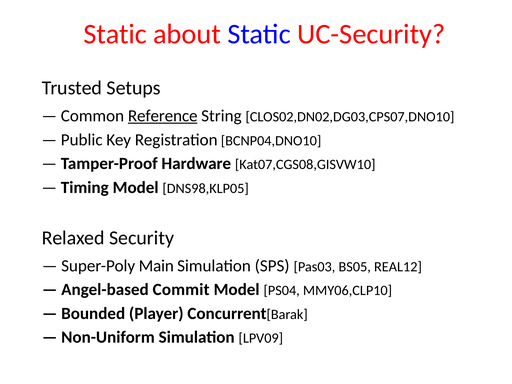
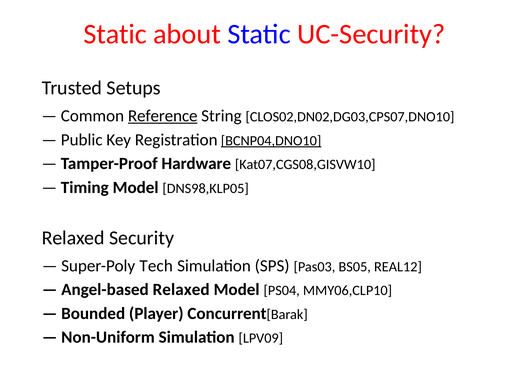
BCNP04,DNO10 underline: none -> present (271, 141)
Main: Main -> Tech (156, 266)
Angel-based Commit: Commit -> Relaxed (181, 290)
